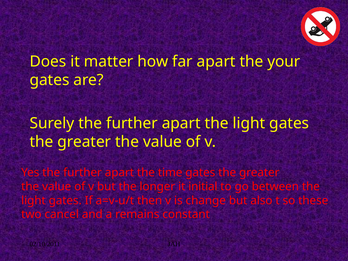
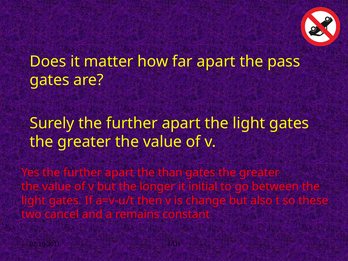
your: your -> pass (284, 61)
time: time -> than (170, 173)
